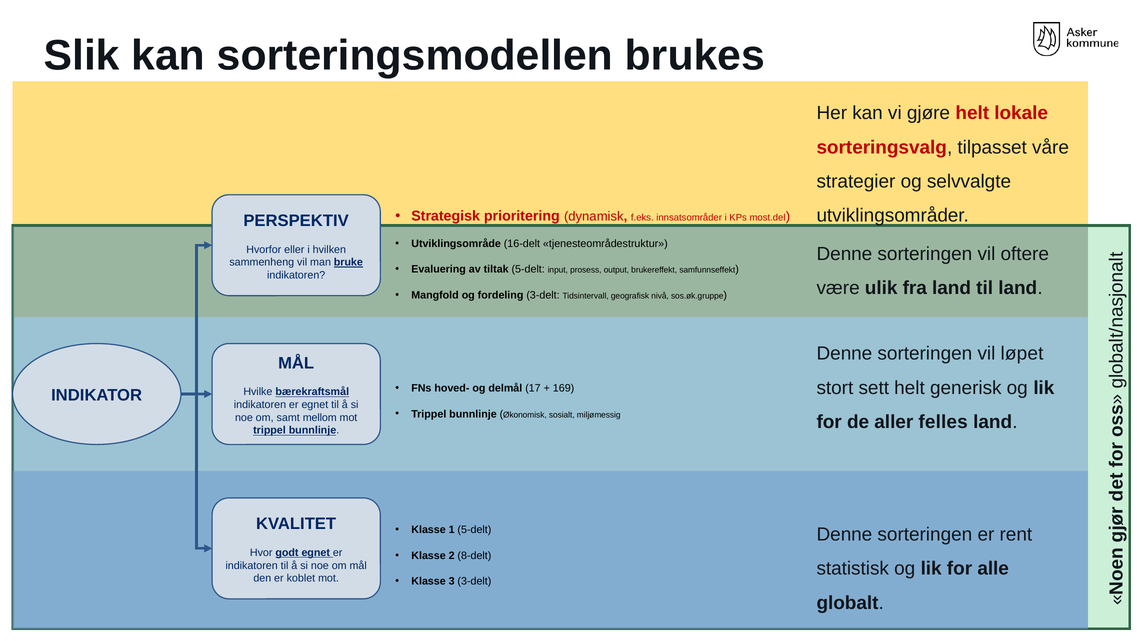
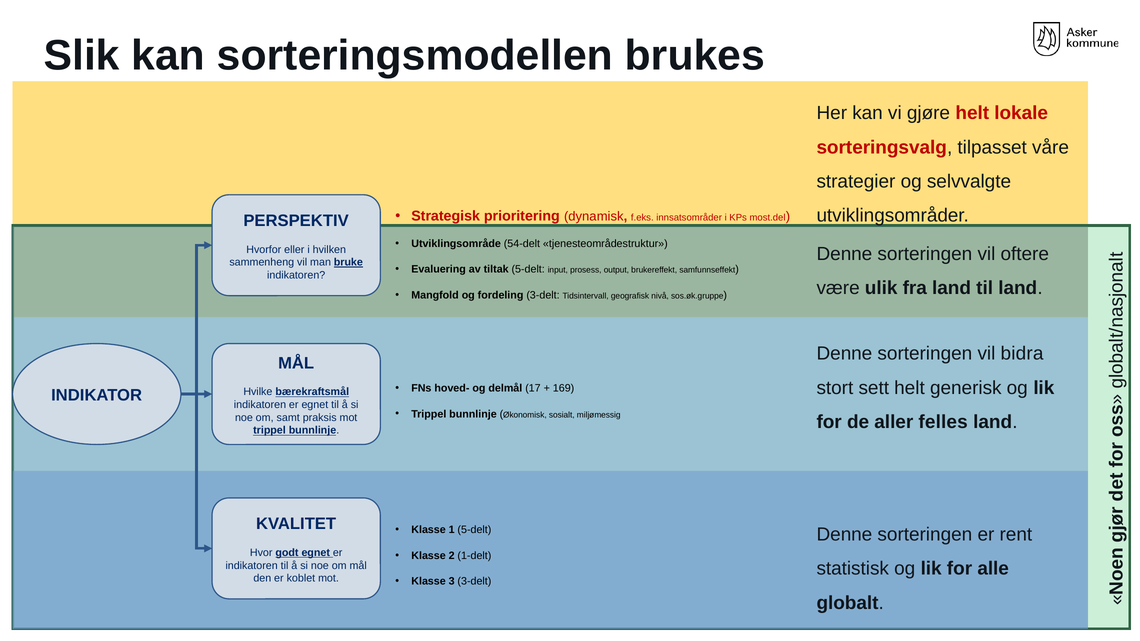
16-delt: 16-delt -> 54-delt (522, 244)
løpet: løpet -> bidra (1022, 354)
mellom: mellom -> praksis (320, 418)
8-delt: 8-delt -> 1-delt (474, 556)
